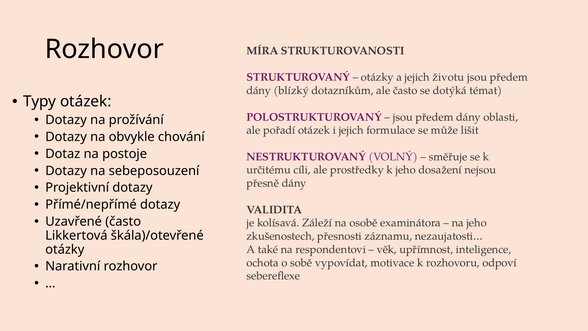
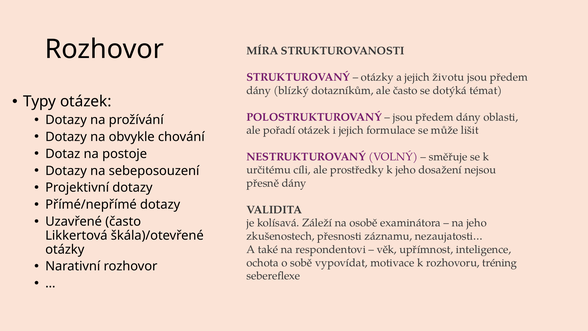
odpoví: odpoví -> tréning (500, 263)
